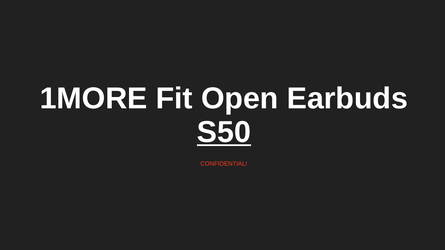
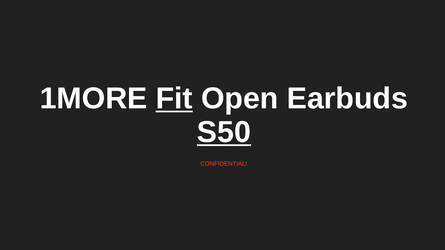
Fit underline: none -> present (174, 99)
